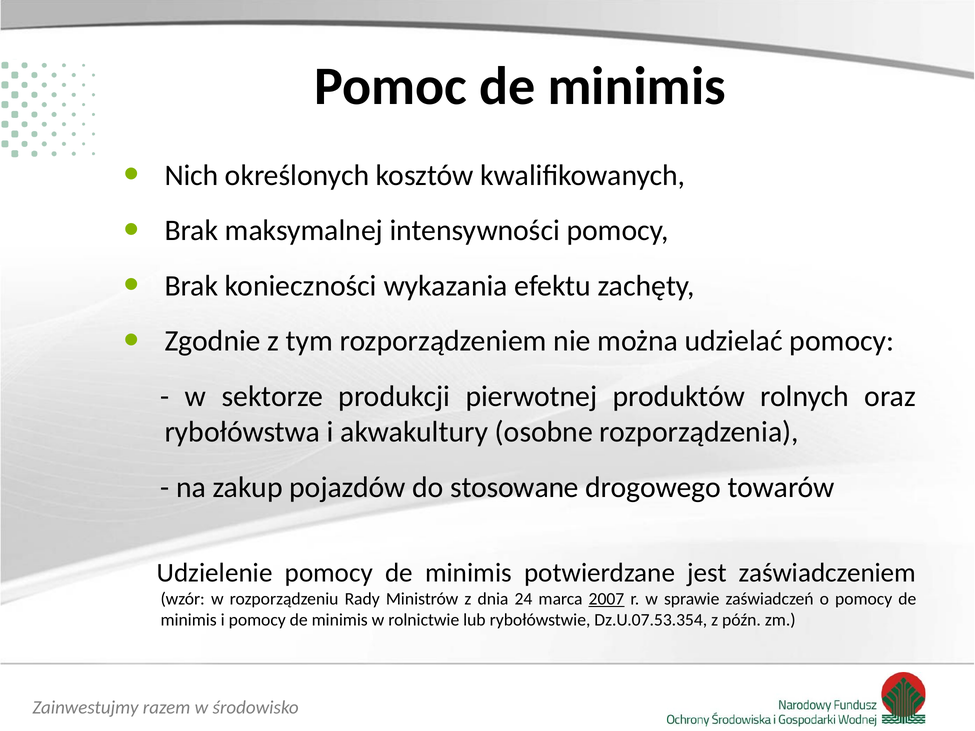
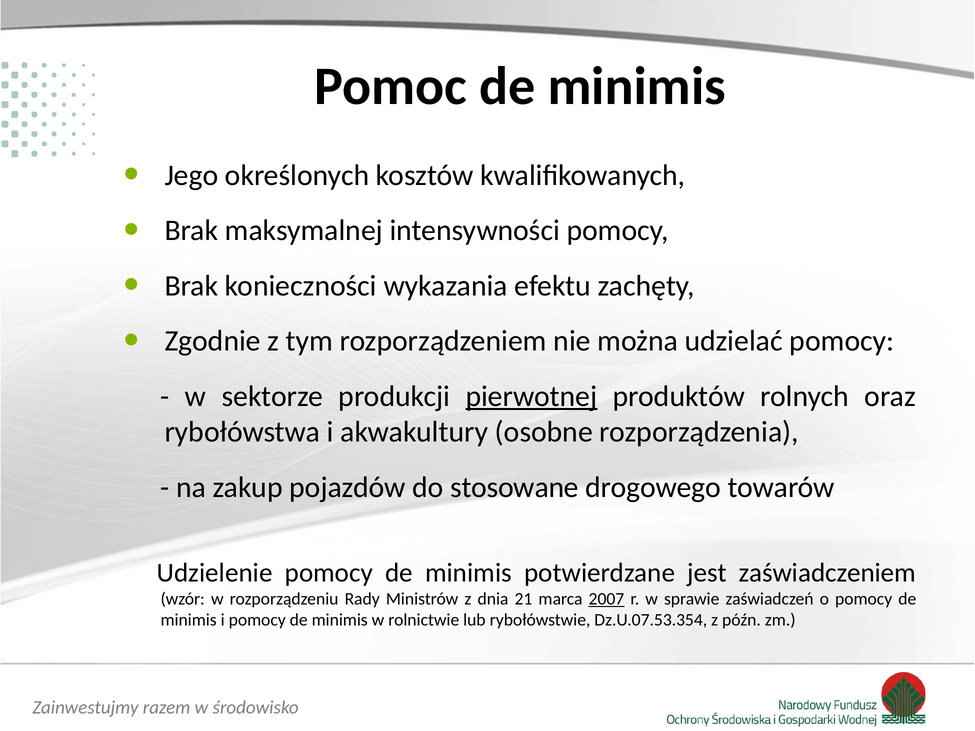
Nich: Nich -> Jego (191, 175)
pierwotnej underline: none -> present (531, 396)
24: 24 -> 21 (523, 599)
